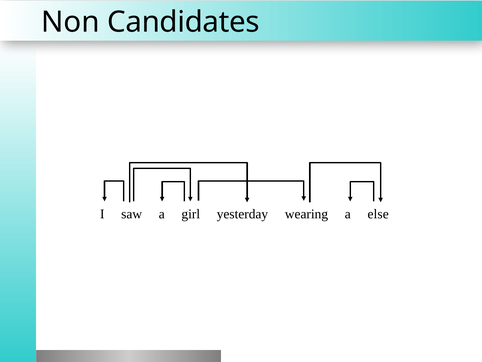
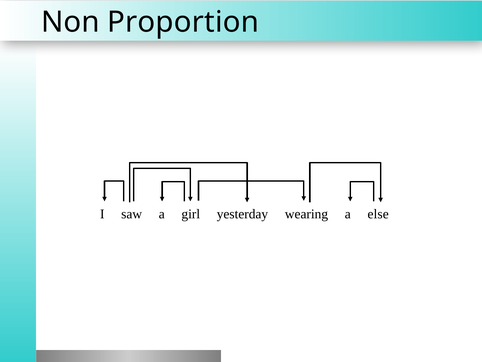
Candidates: Candidates -> Proportion (183, 22)
